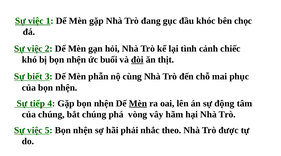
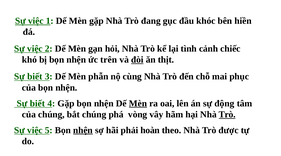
chọc: chọc -> hiền (243, 21)
buổi: buổi -> trên (109, 60)
tiếp: tiếp -> biết (37, 103)
Trò underline: none -> present (227, 115)
nhện underline: none -> present (83, 130)
nhắc: nhắc -> hoàn (150, 130)
